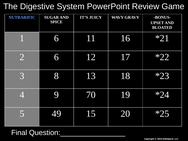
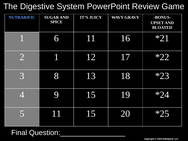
2 6: 6 -> 1 (56, 57)
9 70: 70 -> 15 (91, 95)
5 49: 49 -> 11 (56, 114)
